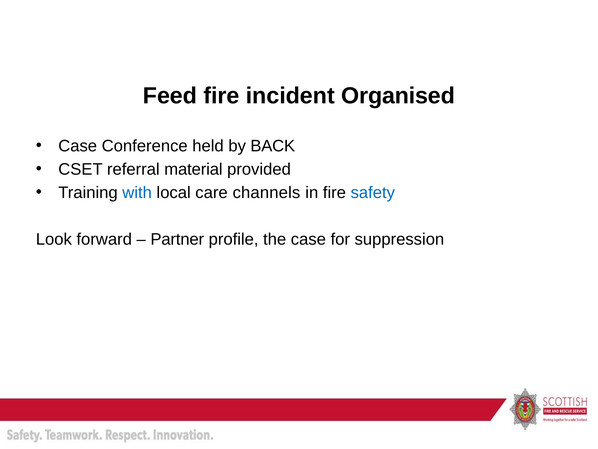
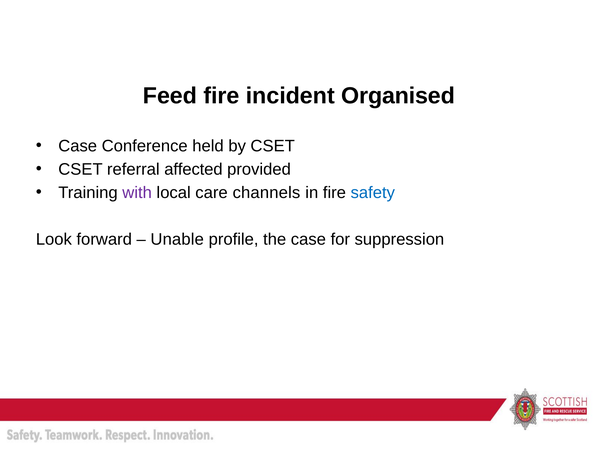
by BACK: BACK -> CSET (273, 146)
material: material -> affected (193, 169)
with colour: blue -> purple (137, 192)
Partner: Partner -> Unable (177, 239)
